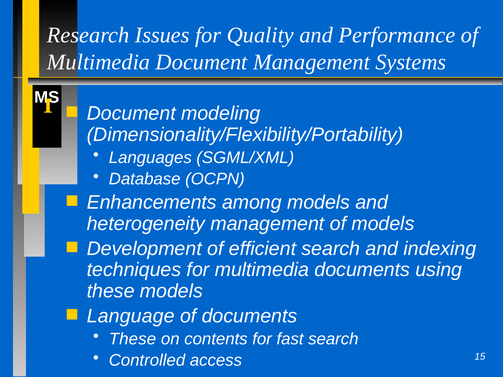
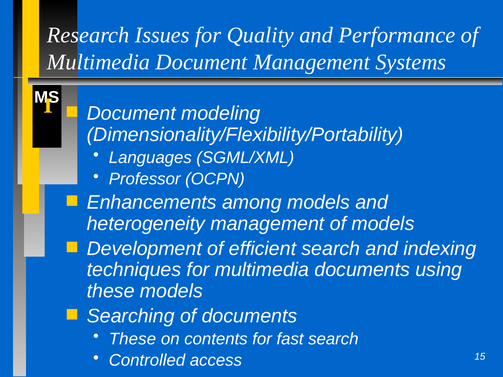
Database: Database -> Professor (145, 179)
Language: Language -> Searching (131, 316)
